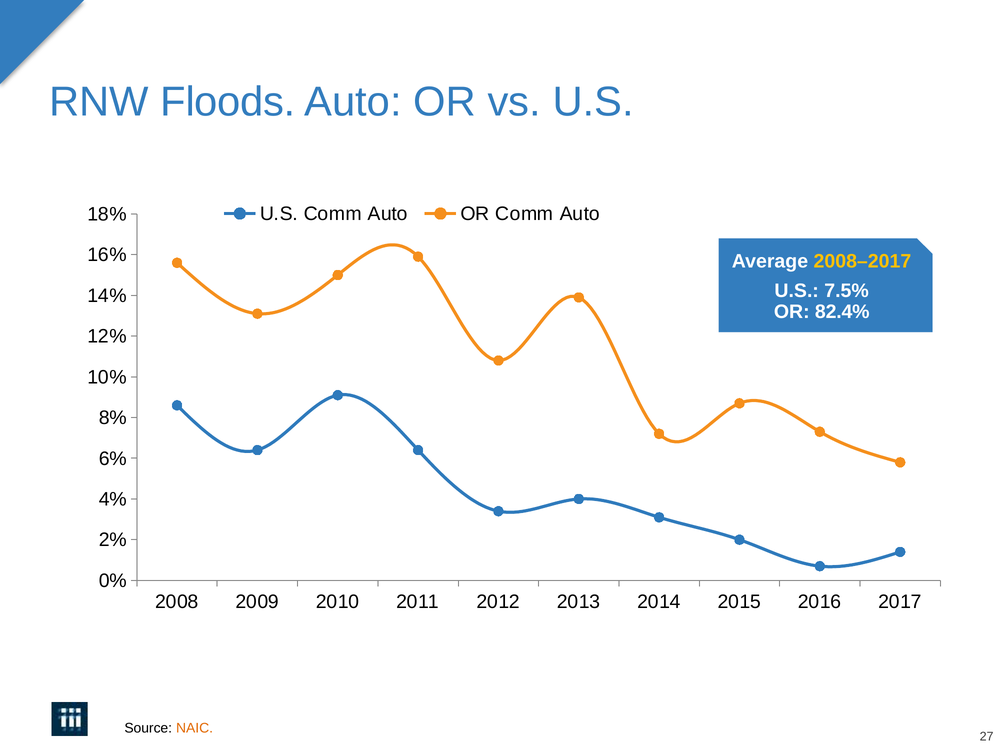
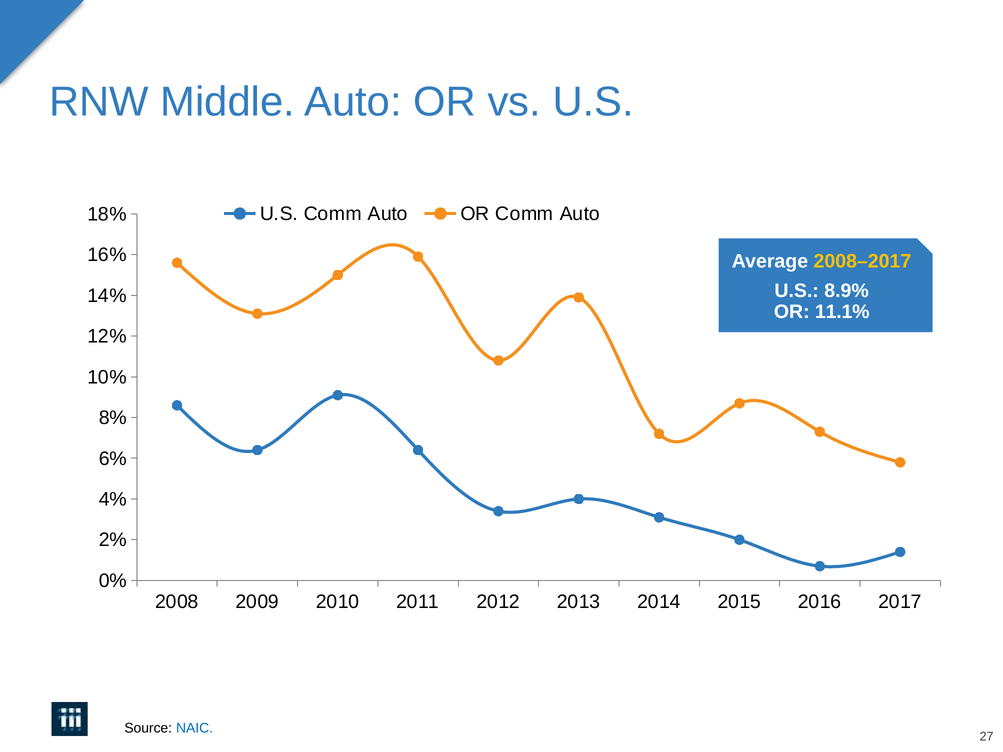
Floods: Floods -> Middle (228, 102)
7.5%: 7.5% -> 8.9% (847, 291)
82.4%: 82.4% -> 11.1% (842, 312)
NAIC colour: orange -> blue (195, 728)
